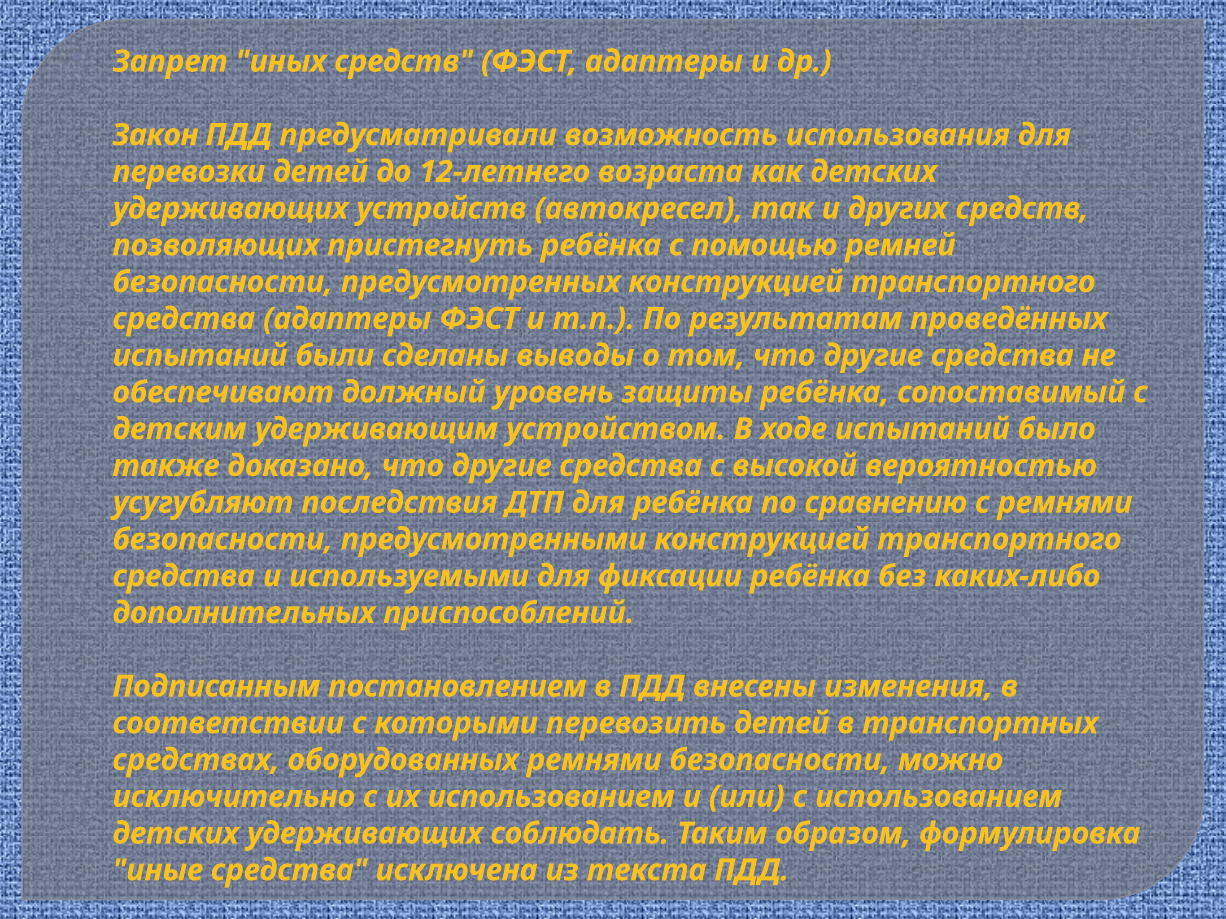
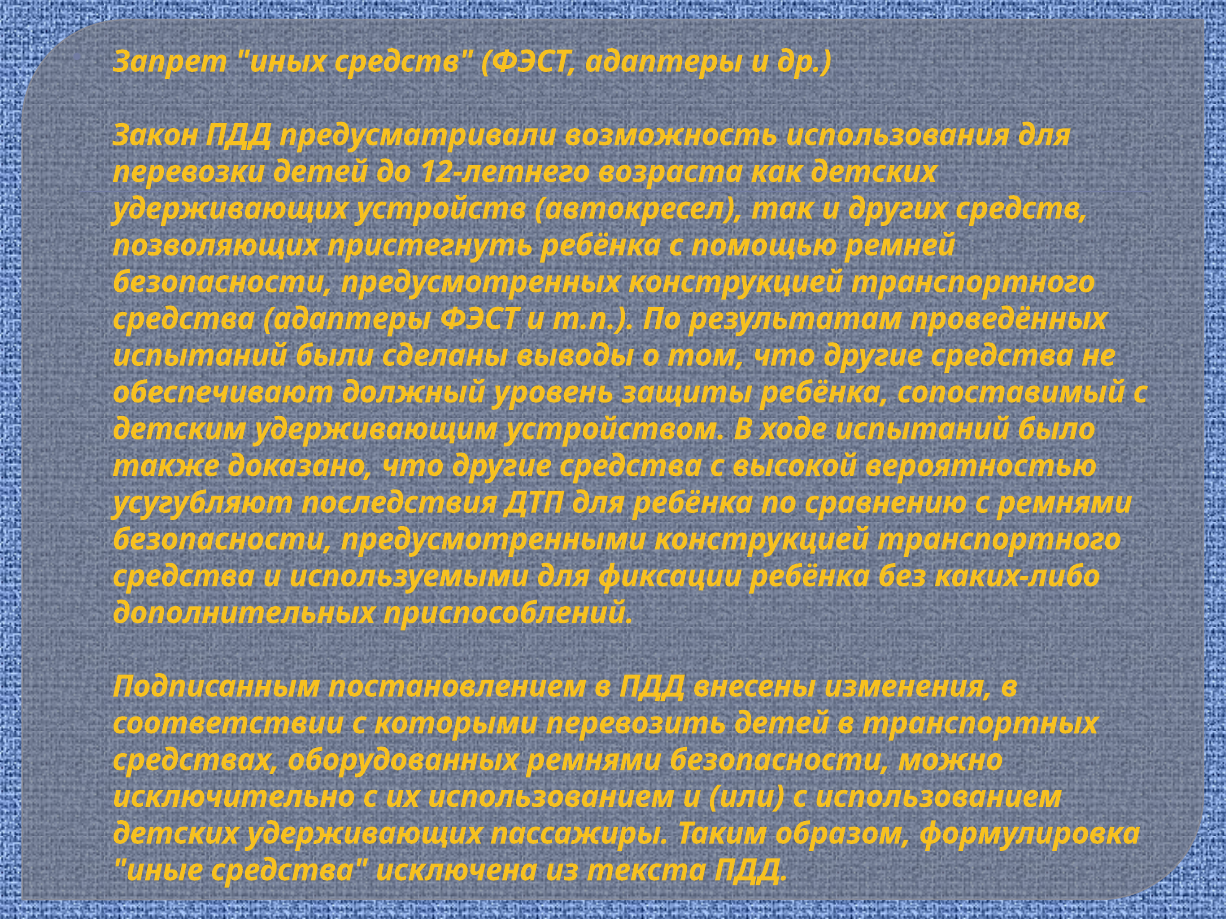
соблюдать: соблюдать -> пассажиры (580, 834)
